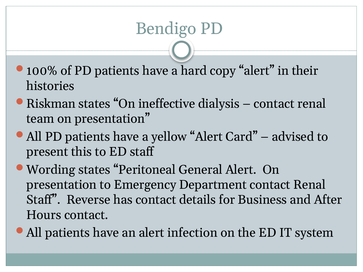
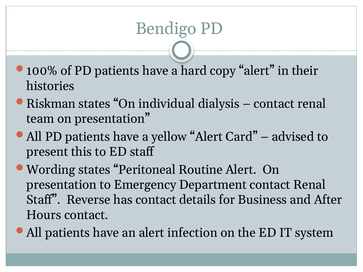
ineffective: ineffective -> individual (167, 104)
General: General -> Routine (201, 170)
